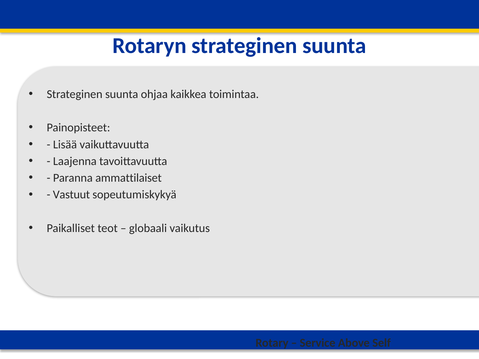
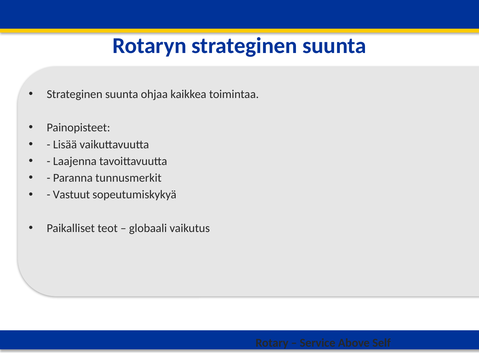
ammattilaiset: ammattilaiset -> tunnusmerkit (128, 178)
